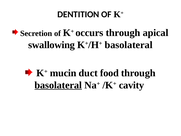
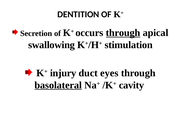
through underline: none -> present (123, 33)
K+/H+ basolateral: basolateral -> stimulation (129, 45)
mucin: mucin -> injury (63, 73)
food: food -> eyes (109, 73)
